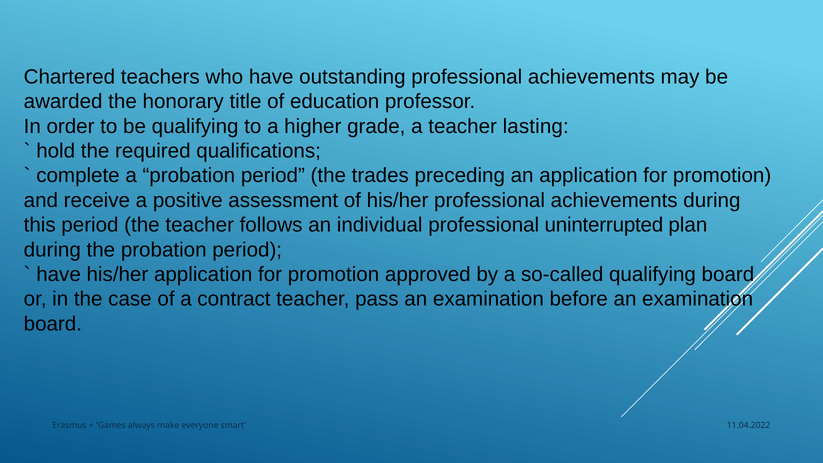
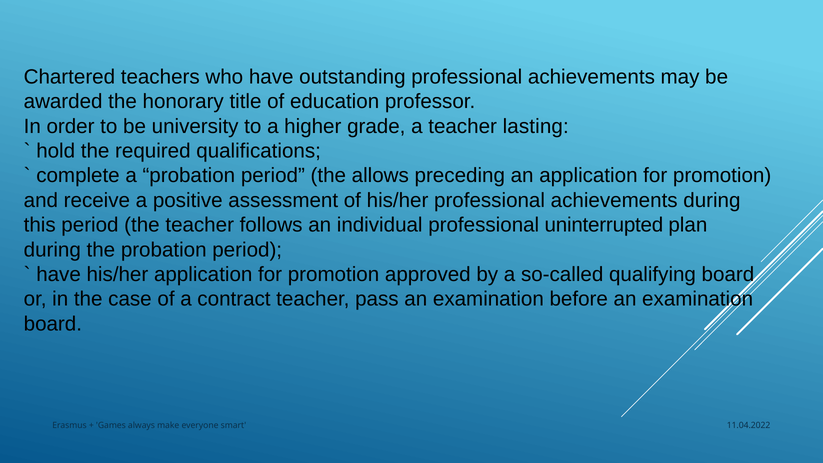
be qualifying: qualifying -> university (195, 126)
trades: trades -> allows (380, 176)
